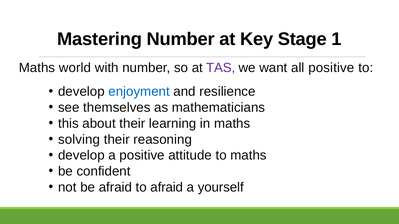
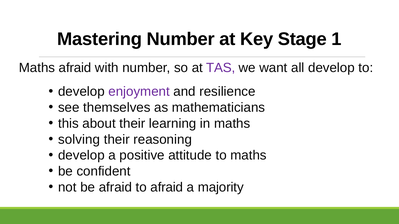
Maths world: world -> afraid (75, 68)
all positive: positive -> develop (331, 68)
enjoyment colour: blue -> purple (139, 92)
yourself: yourself -> majority (221, 188)
